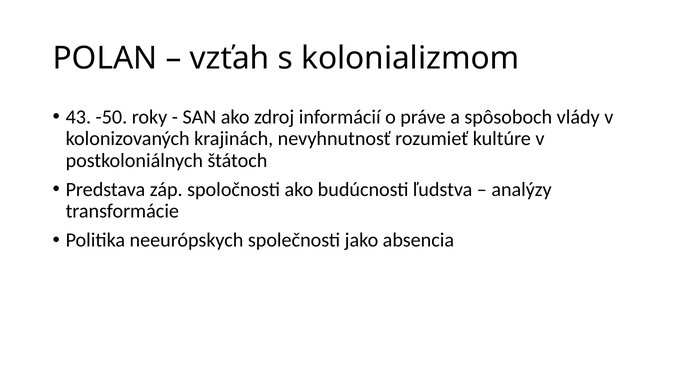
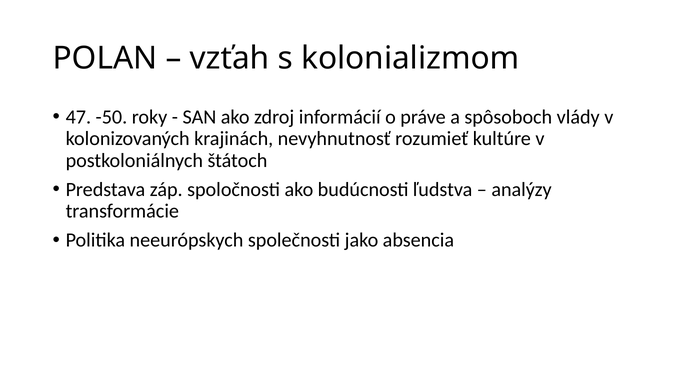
43: 43 -> 47 (78, 117)
